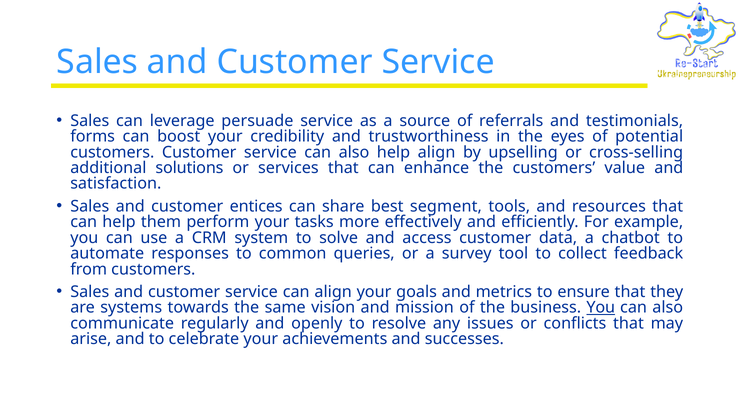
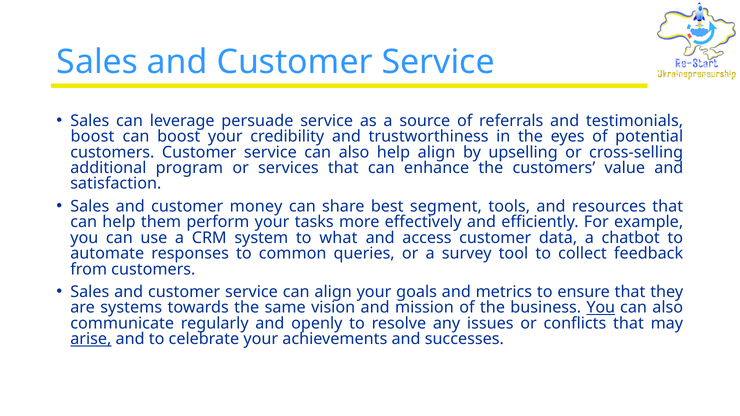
forms: forms -> boost (93, 137)
solutions: solutions -> program (189, 168)
entices: entices -> money (256, 206)
solve: solve -> what (338, 238)
arise underline: none -> present (91, 339)
